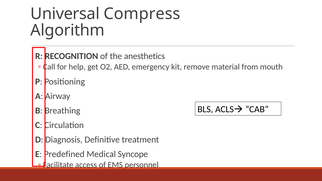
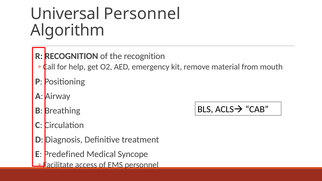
Universal Compress: Compress -> Personnel (142, 14)
the anesthetics: anesthetics -> recognition (144, 56)
